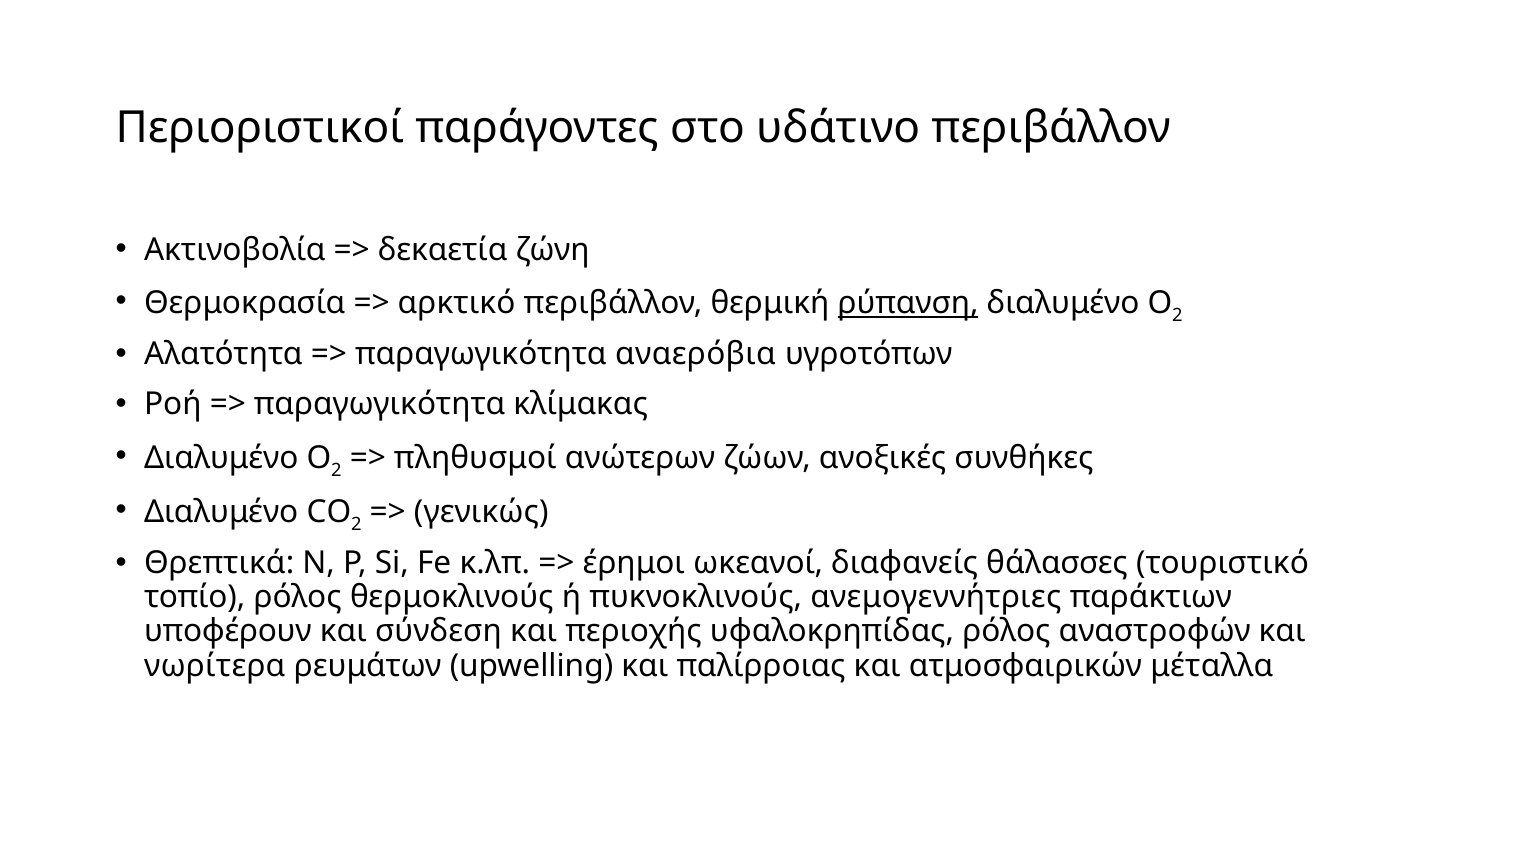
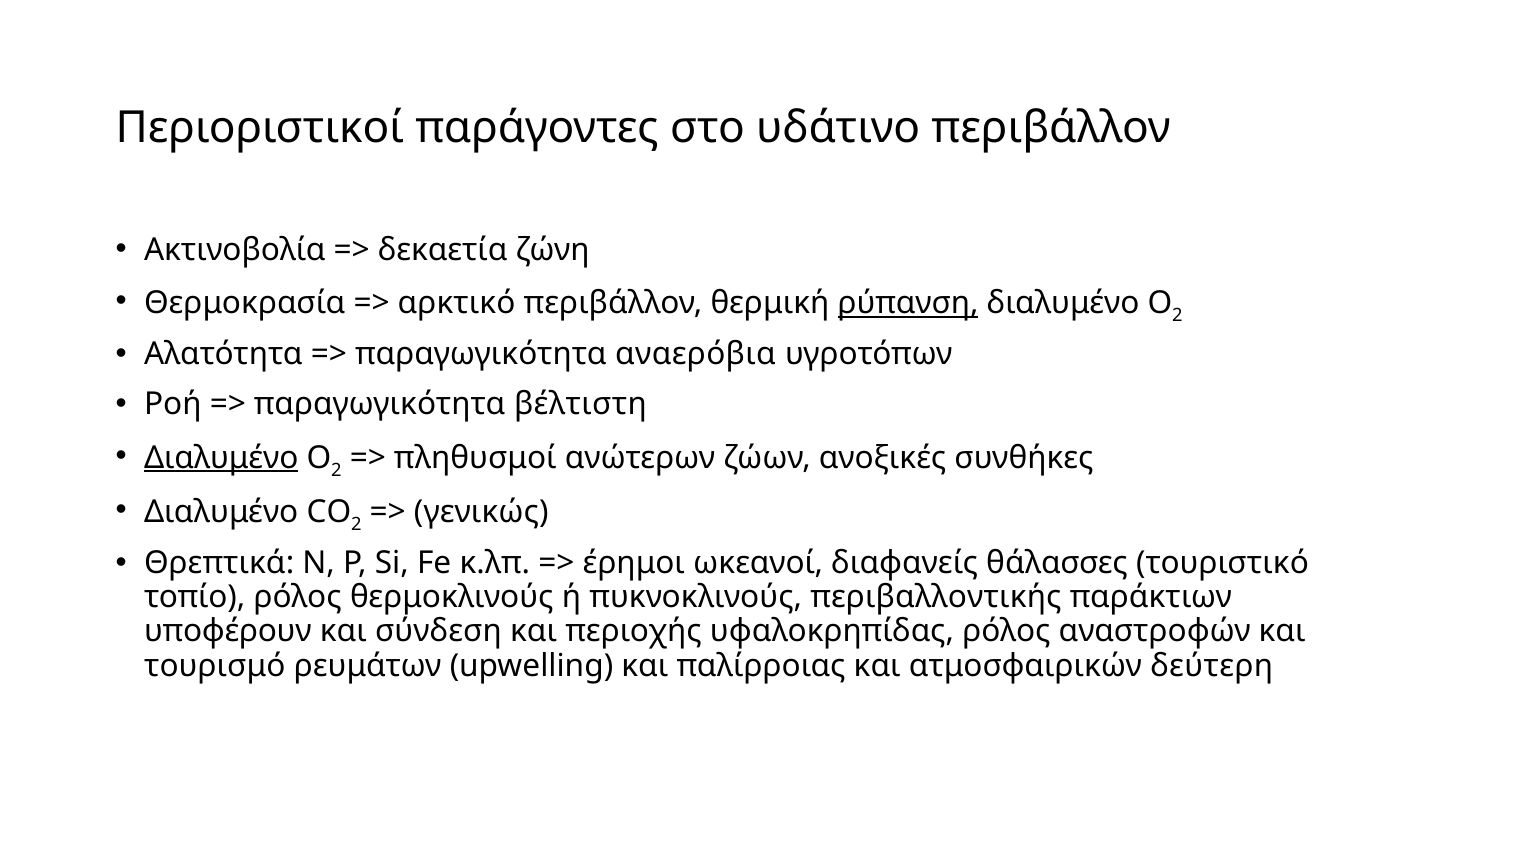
κλίμακας: κλίμακας -> βέλτιστη (580, 404)
Διαλυμένο underline: none -> present (221, 458)
ανεμογεννήτριες: ανεμογεννήτριες -> περιβαλλοντικής (936, 597)
νωρίτερα: νωρίτερα -> τουρισμό (215, 665)
μέταλλα: μέταλλα -> δεύτερη (1212, 665)
